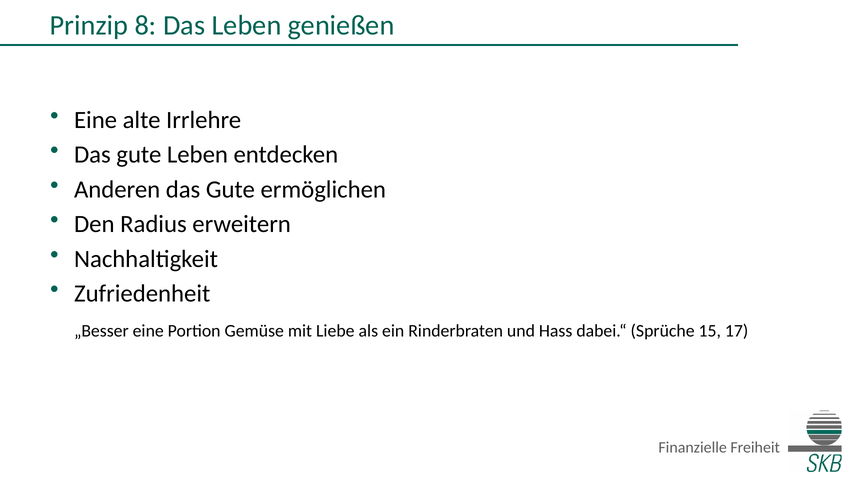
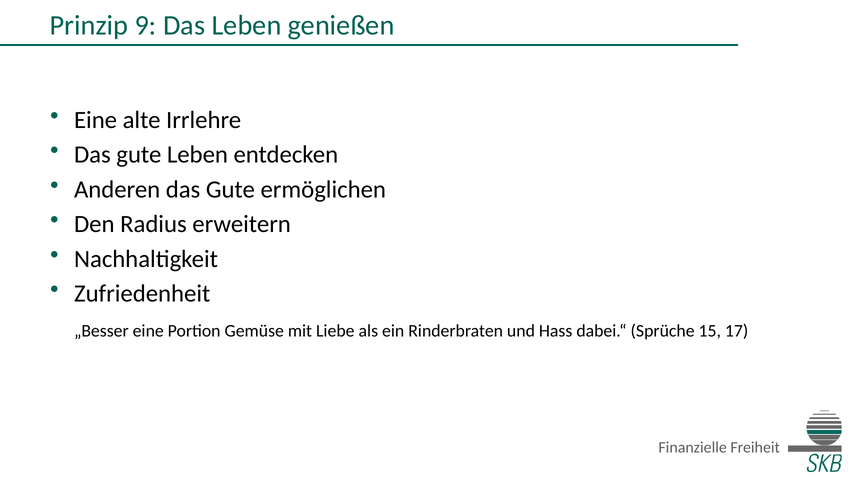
8: 8 -> 9 (146, 25)
